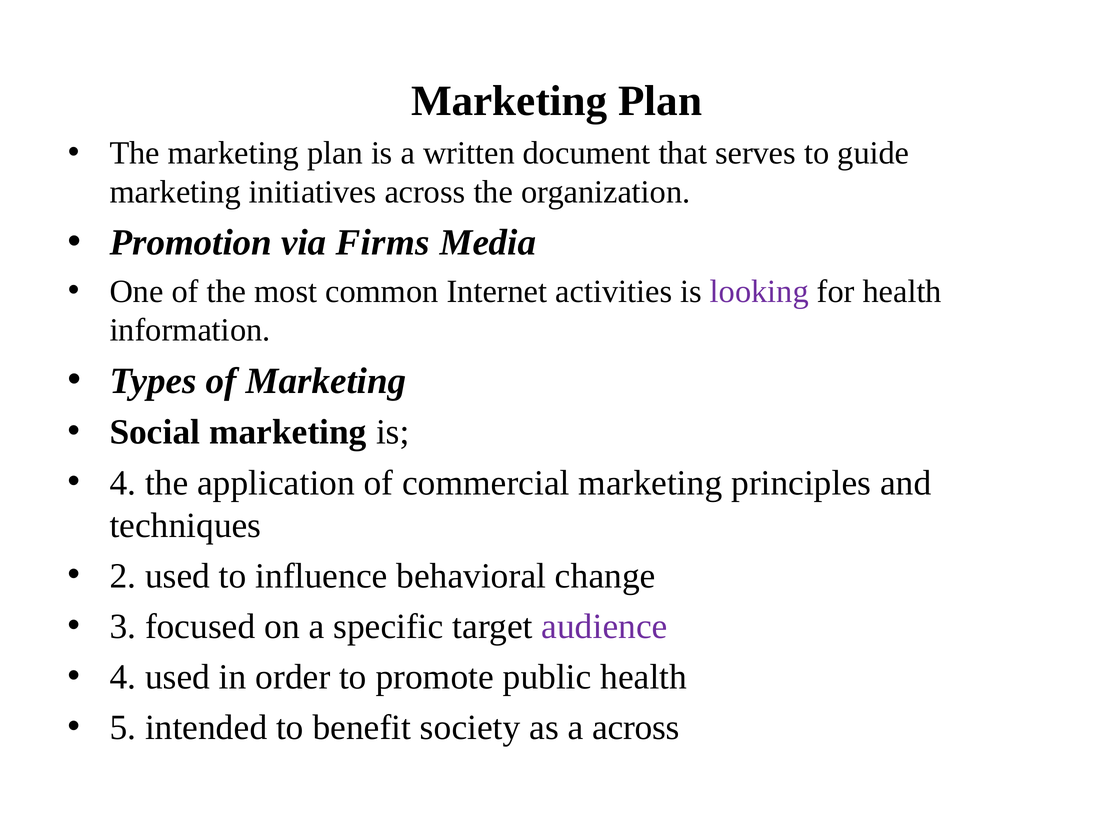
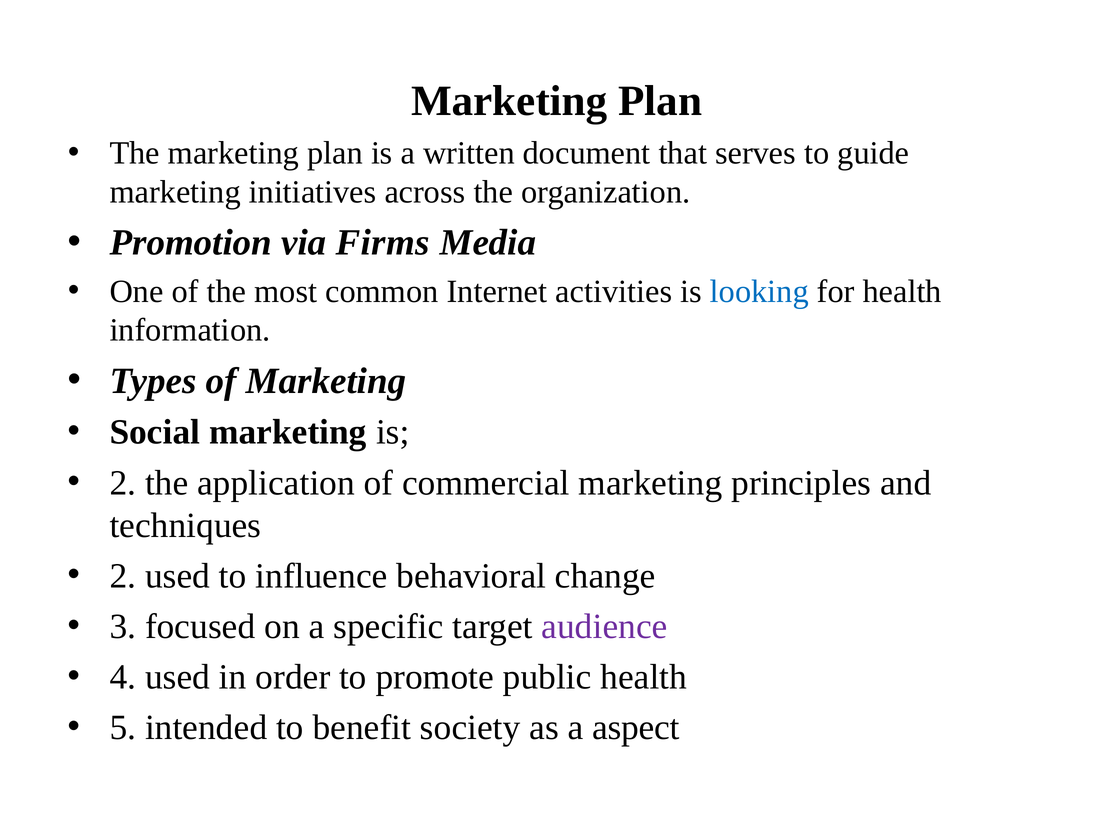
looking colour: purple -> blue (759, 291)
4: 4 -> 2 (123, 483)
a across: across -> aspect (636, 728)
